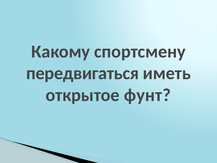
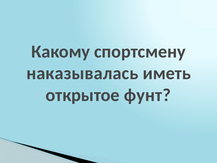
передвигаться: передвигаться -> наказывалась (82, 73)
